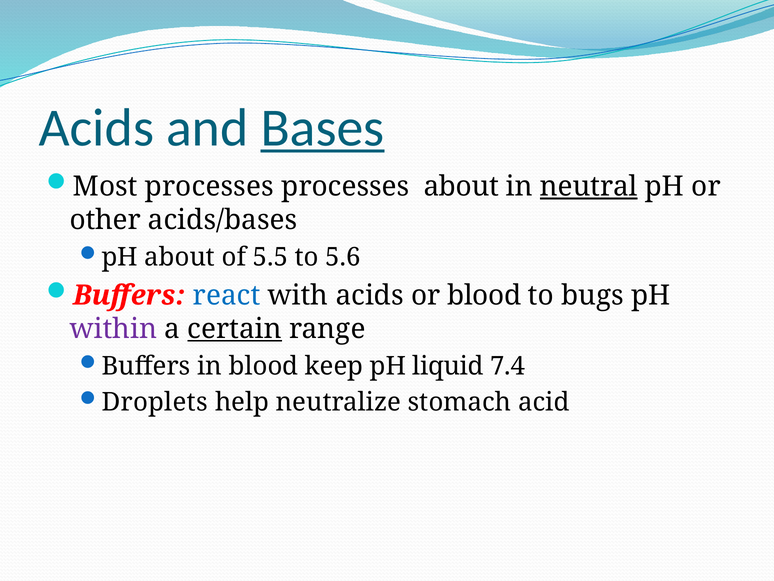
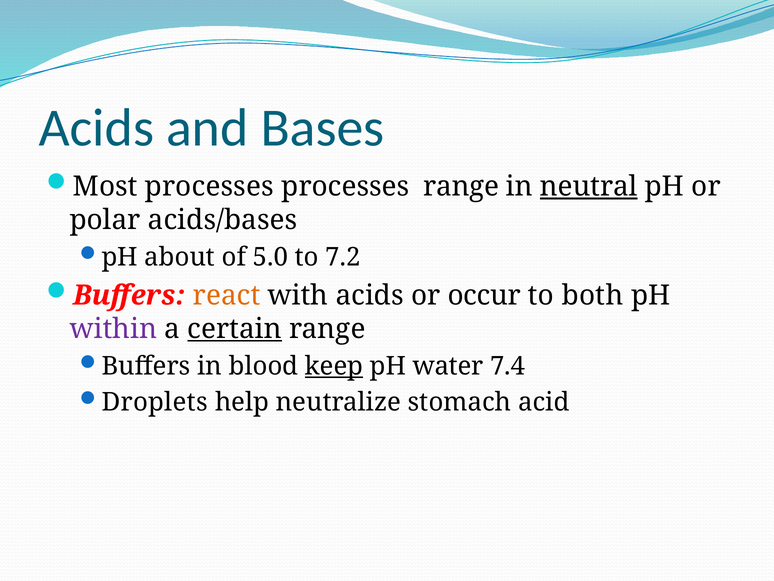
Bases underline: present -> none (322, 128)
processes about: about -> range (461, 186)
other: other -> polar (105, 220)
5.5: 5.5 -> 5.0 (270, 257)
5.6: 5.6 -> 7.2 (343, 257)
react colour: blue -> orange (227, 295)
or blood: blood -> occur (484, 295)
bugs: bugs -> both (592, 295)
keep underline: none -> present (334, 366)
liquid: liquid -> water (448, 366)
